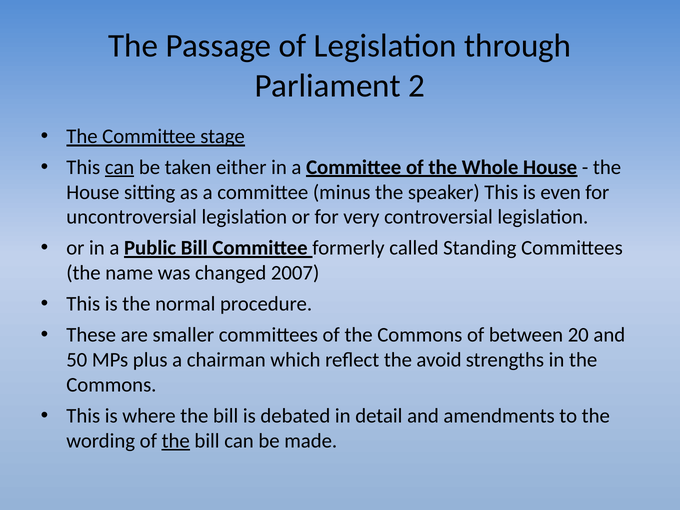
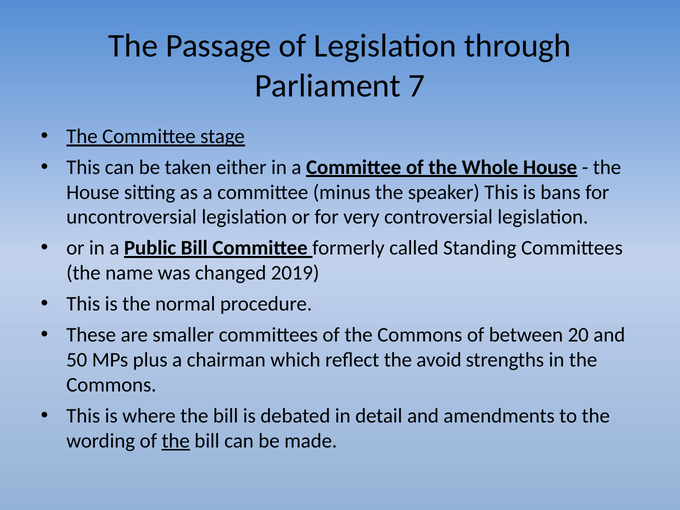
2: 2 -> 7 (416, 86)
can underline: present -> none (120, 167)
even: even -> bans (560, 192)
2007: 2007 -> 2019 (295, 273)
